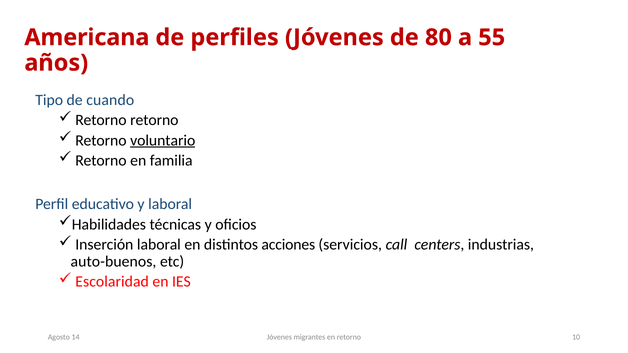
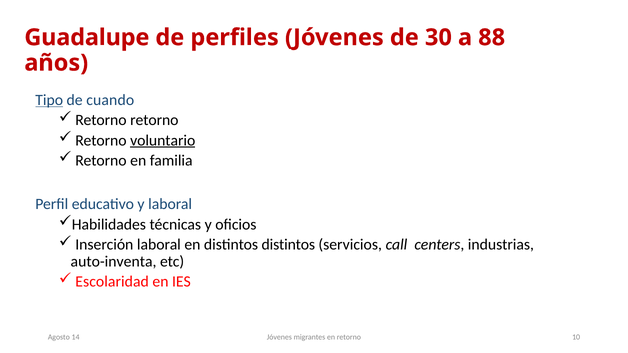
Americana: Americana -> Guadalupe (87, 37)
80: 80 -> 30 (438, 37)
55: 55 -> 88 (492, 37)
Tipo underline: none -> present (49, 100)
distintos acciones: acciones -> distintos (288, 245)
auto-buenos: auto-buenos -> auto-inventa (114, 262)
